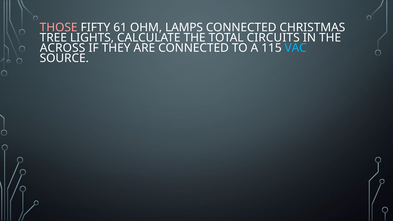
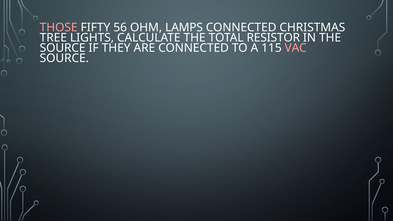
61: 61 -> 56 (120, 28)
CIRCUITS: CIRCUITS -> RESISTOR (273, 38)
ACROSS: ACROSS -> SOURCE (63, 48)
VAC colour: light blue -> pink (296, 48)
